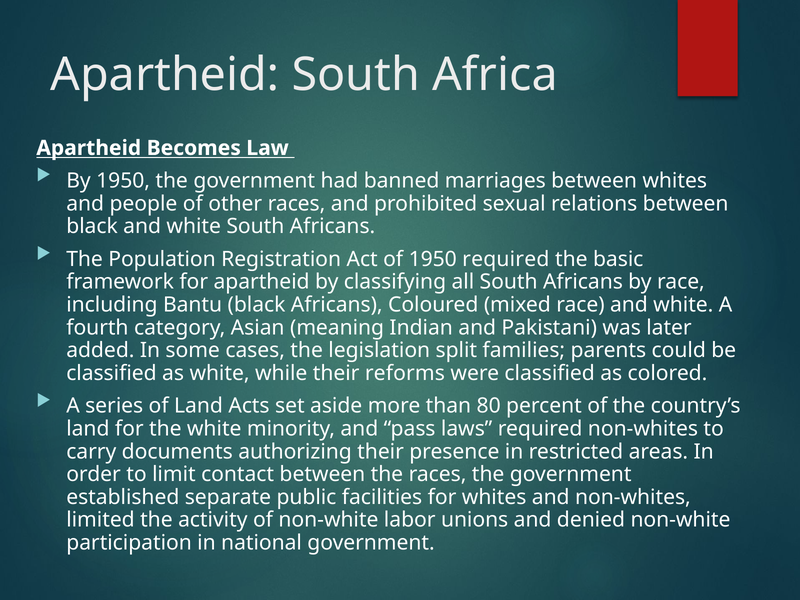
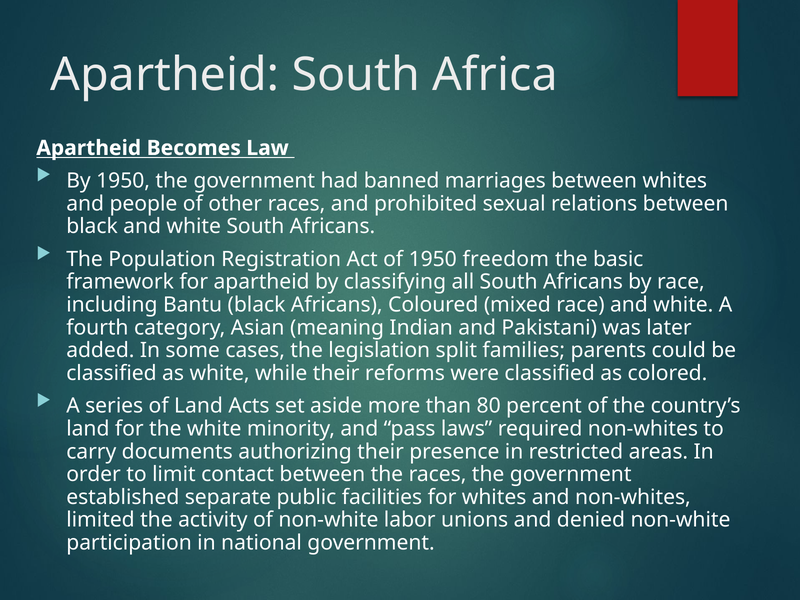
1950 required: required -> freedom (506, 259)
